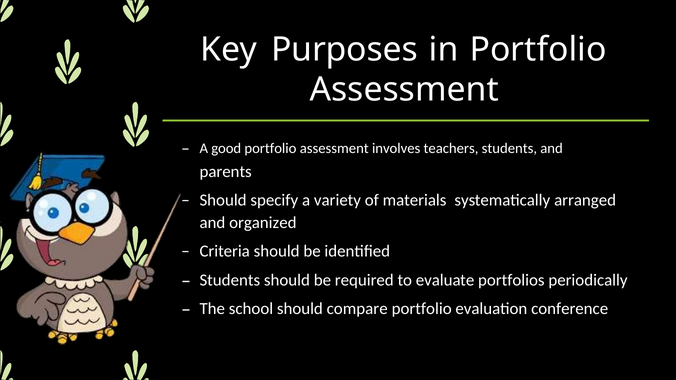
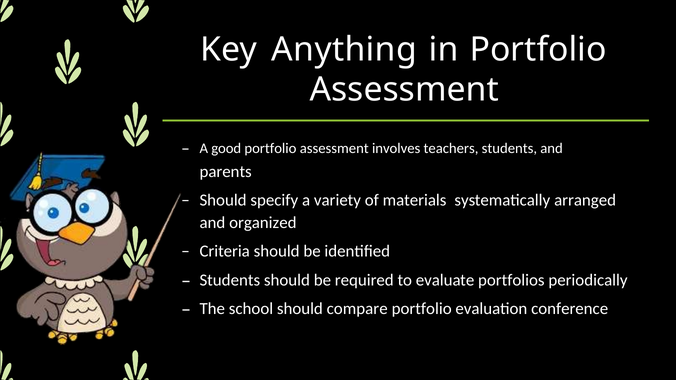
Purposes: Purposes -> Anything (344, 50)
